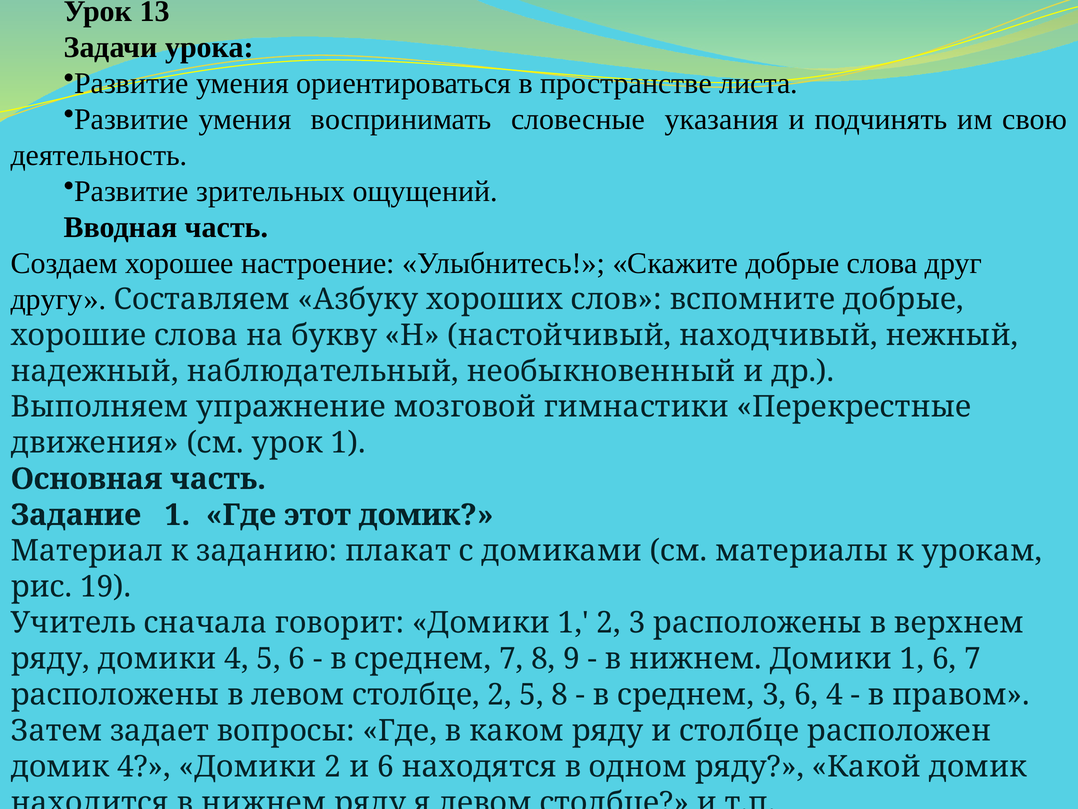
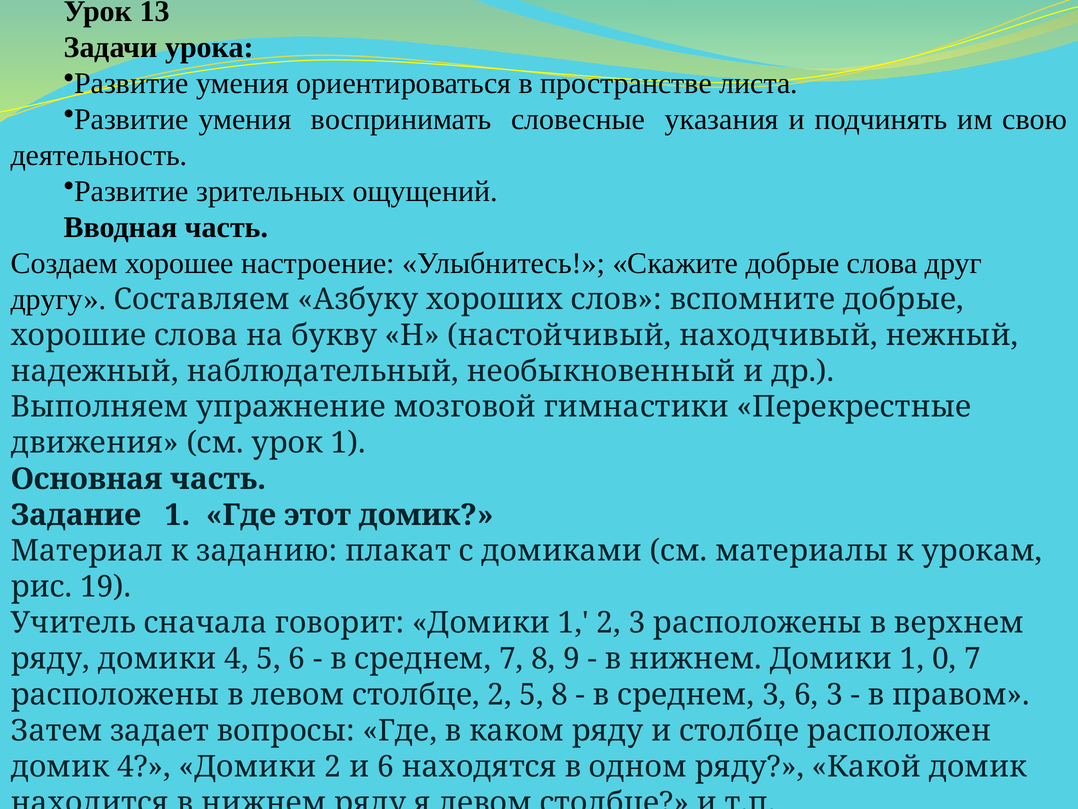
1 6: 6 -> 0 (944, 658)
6 4: 4 -> 3 (834, 694)
